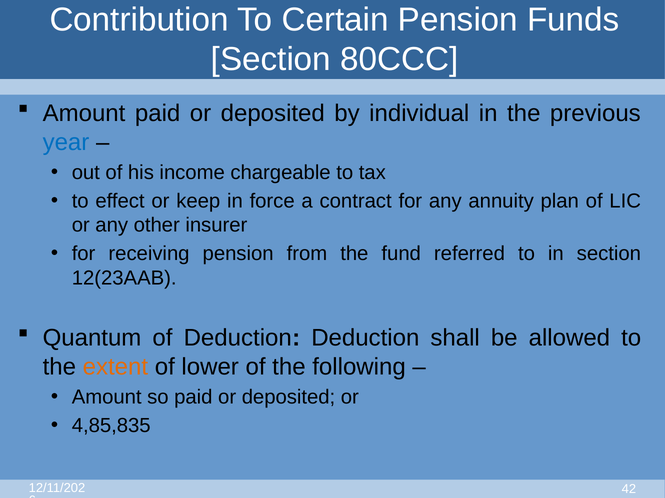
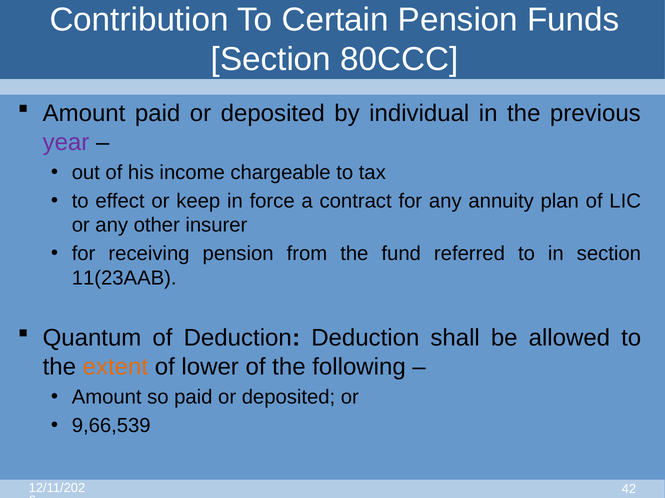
year colour: blue -> purple (66, 142)
12(23AAB: 12(23AAB -> 11(23AAB (124, 278)
4,85,835: 4,85,835 -> 9,66,539 (111, 426)
